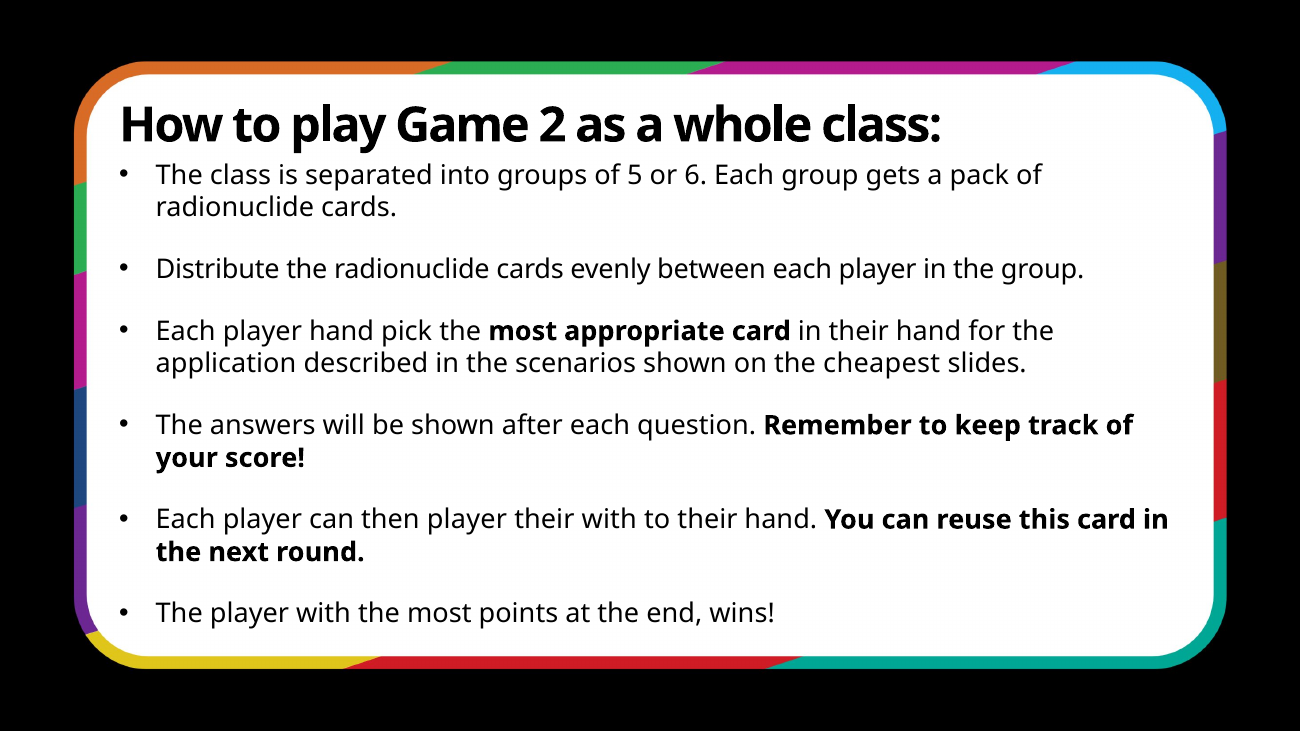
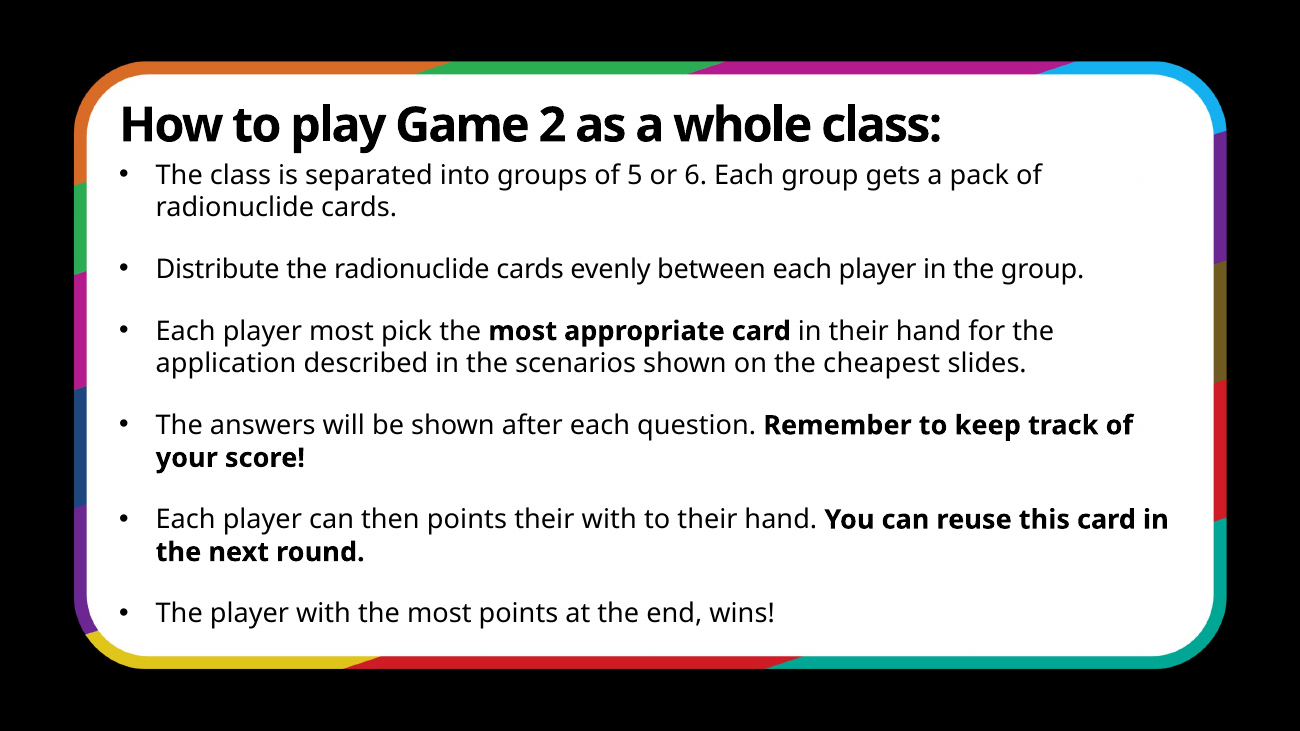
player hand: hand -> most (341, 331)
then player: player -> points (467, 520)
